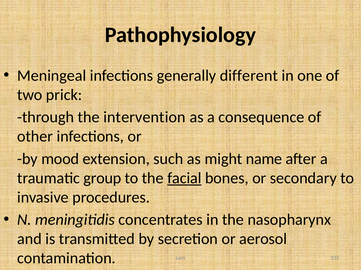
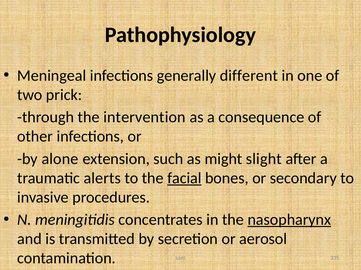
mood: mood -> alone (60, 159)
name: name -> slight (264, 159)
group: group -> alerts (102, 179)
nasopharynx underline: none -> present (289, 220)
